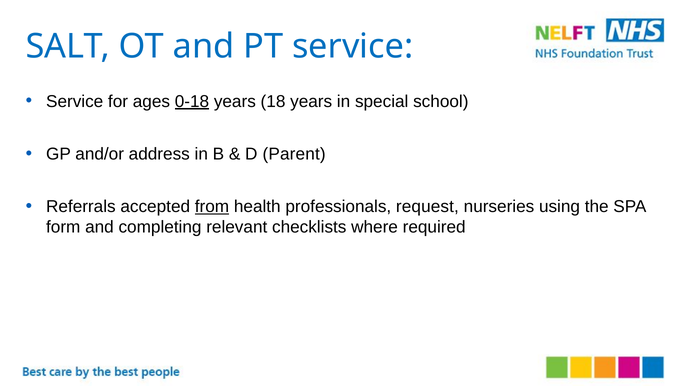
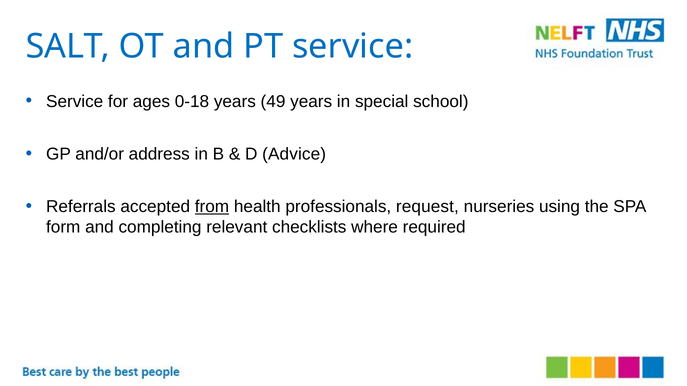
0-18 underline: present -> none (192, 101)
18: 18 -> 49 (273, 101)
Parent: Parent -> Advice (294, 154)
